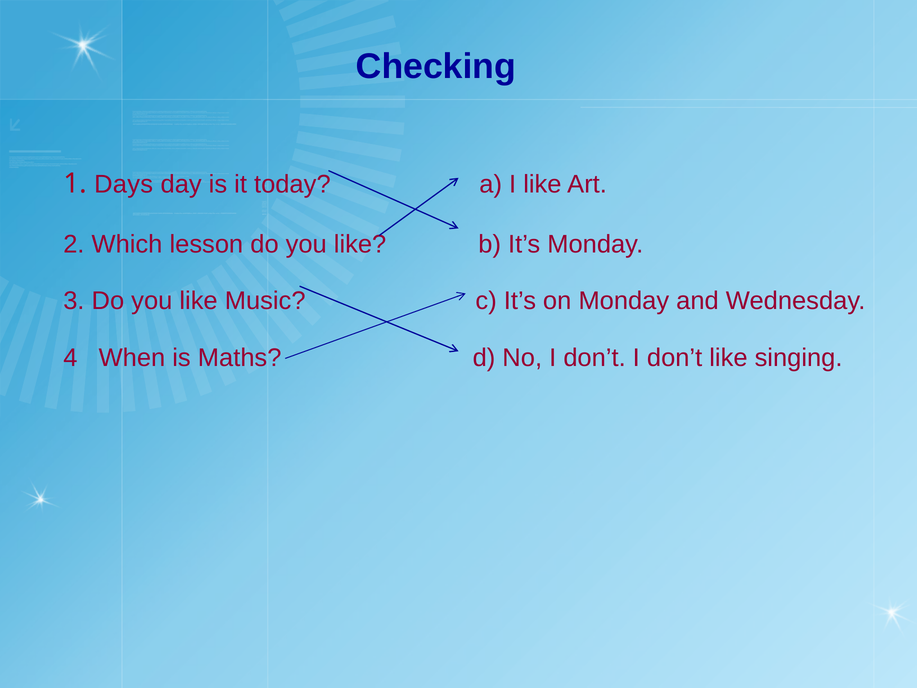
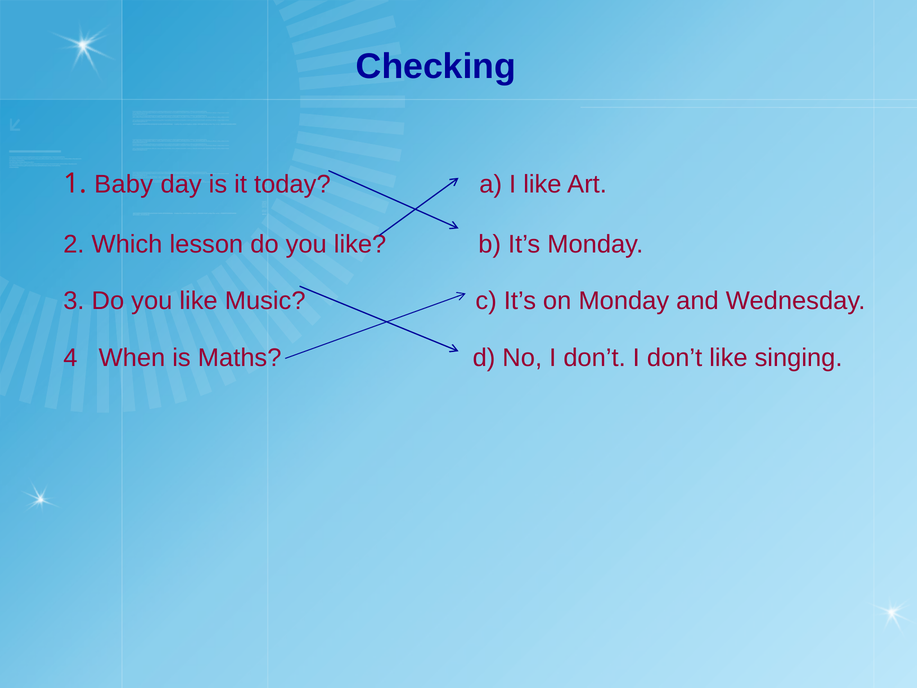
Days: Days -> Baby (124, 184)
